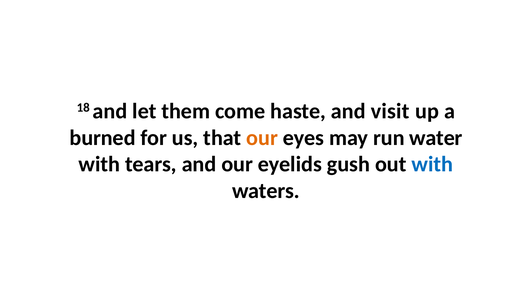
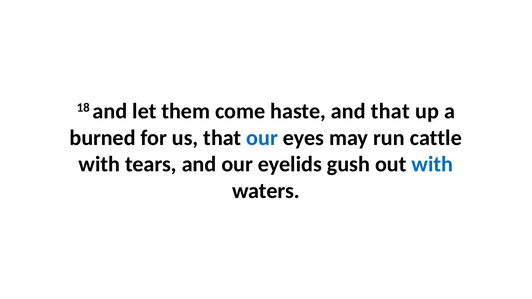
and visit: visit -> that (390, 111)
our colour: orange -> blue (262, 138)
water: water -> cattle (436, 138)
